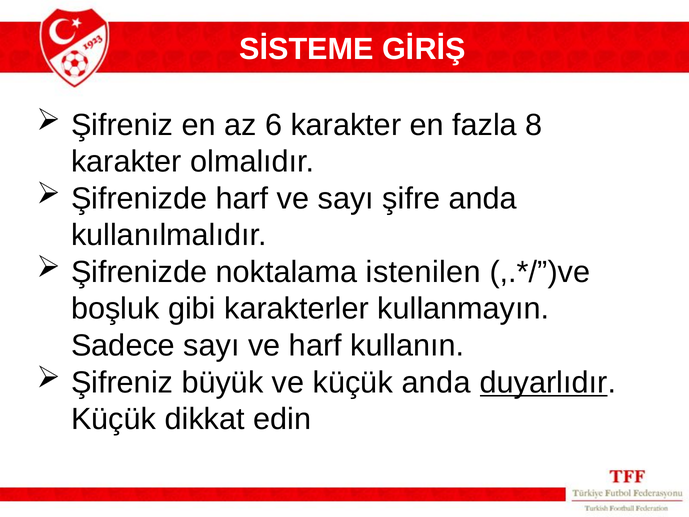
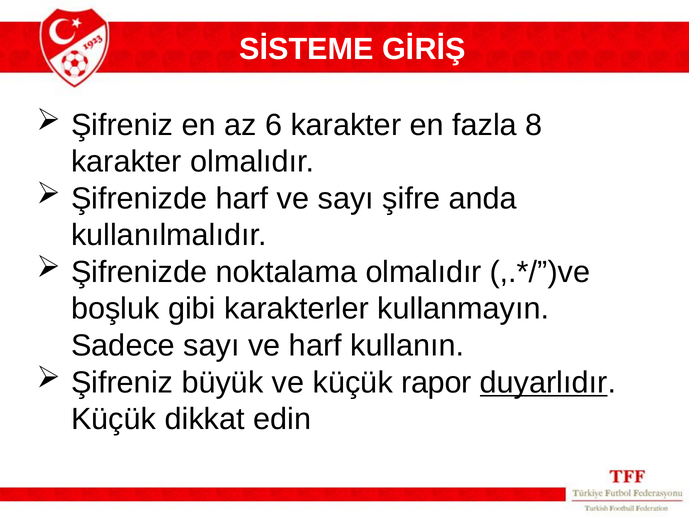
noktalama istenilen: istenilen -> olmalıdır (424, 272)
küçük anda: anda -> rapor (436, 382)
